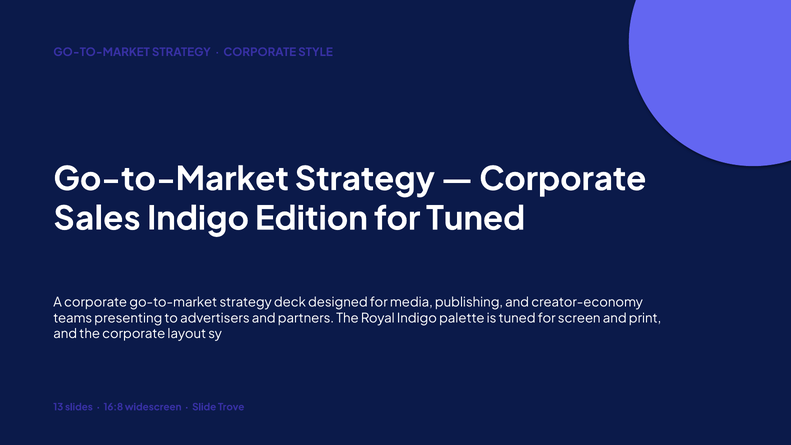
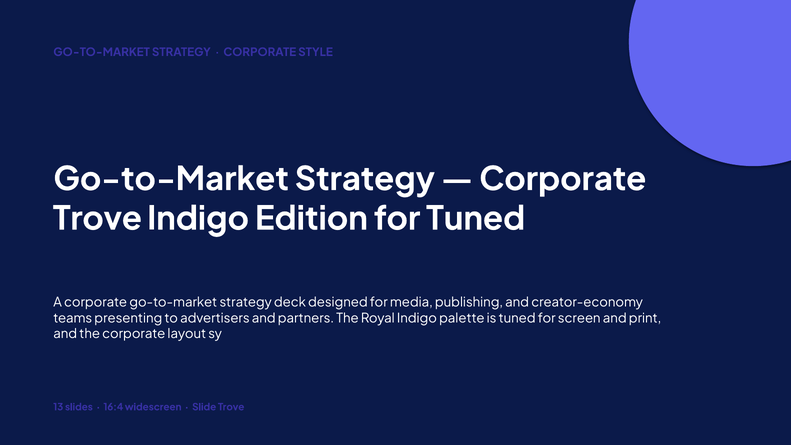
Sales: Sales -> Trove (97, 219)
16:8: 16:8 -> 16:4 (113, 407)
